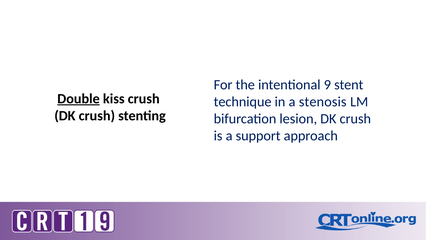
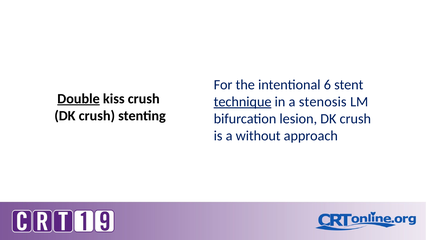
9: 9 -> 6 (327, 85)
technique underline: none -> present (243, 102)
support: support -> without (258, 136)
